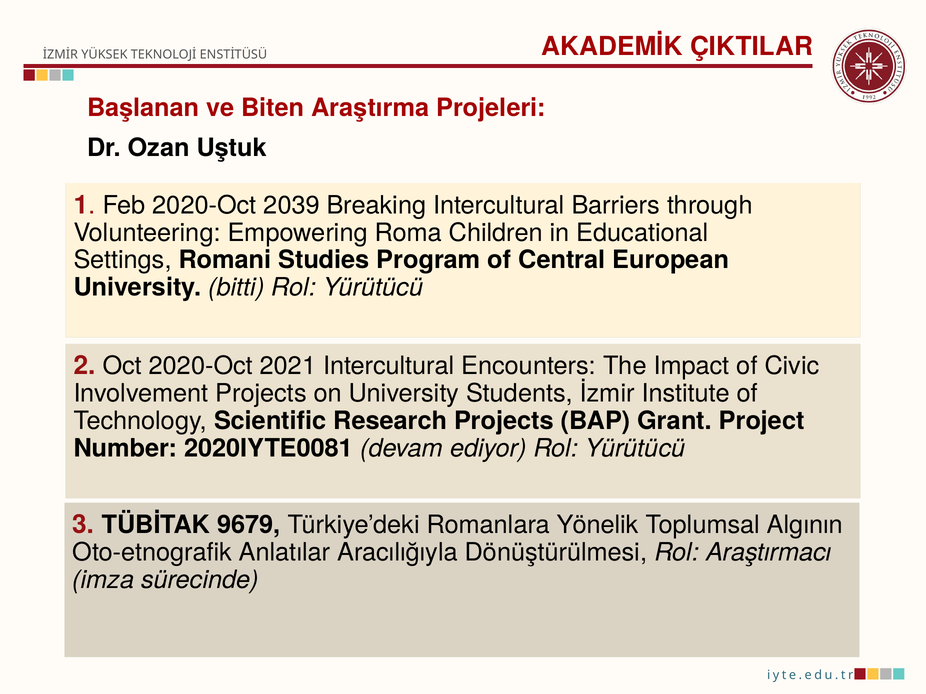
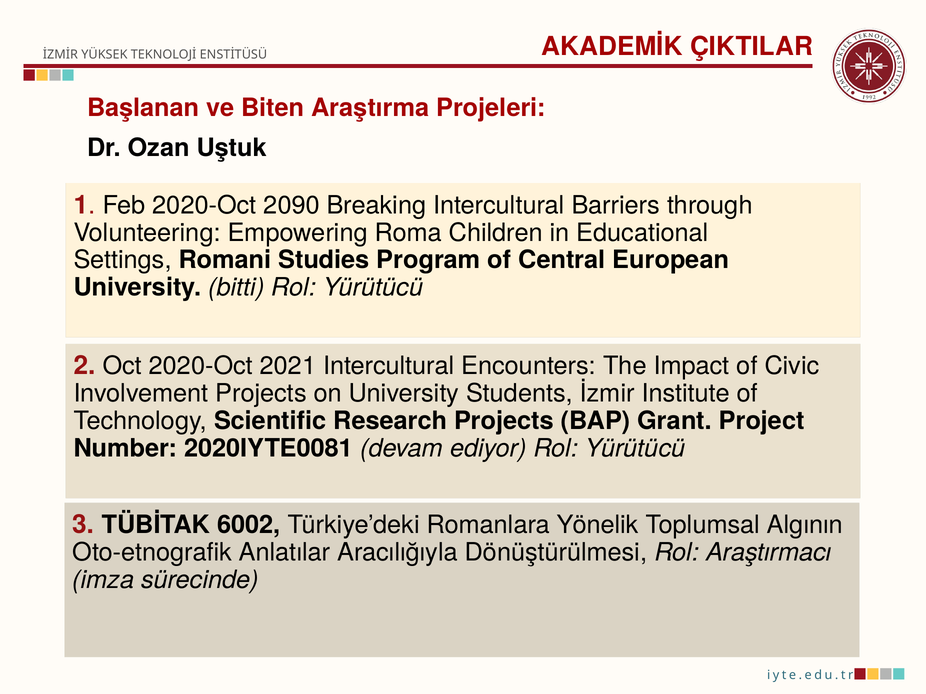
2039: 2039 -> 2090 (292, 205)
9679: 9679 -> 6002 (249, 525)
